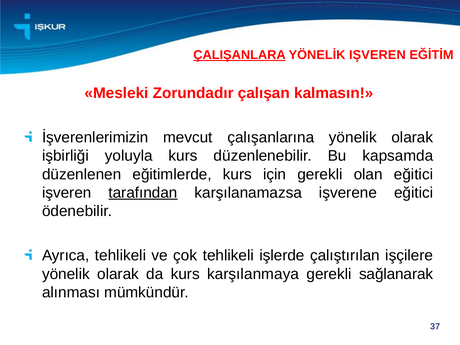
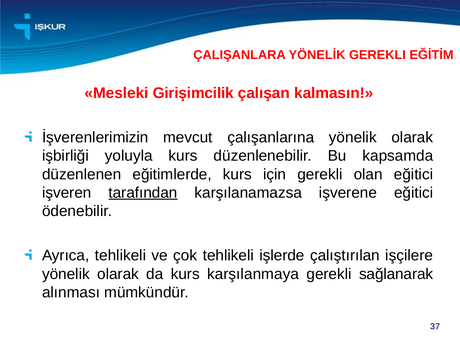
ÇALIŞANLARA underline: present -> none (239, 55)
YÖNELİK IŞVEREN: IŞVEREN -> GEREKLI (377, 55)
Zorundadır: Zorundadır -> Girişimcilik (193, 93)
